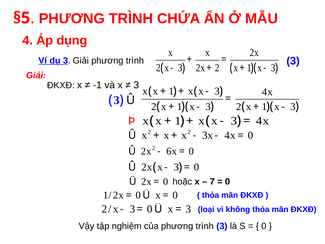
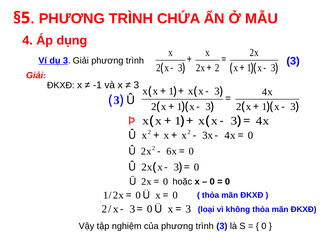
7: 7 -> 0 (212, 181)
